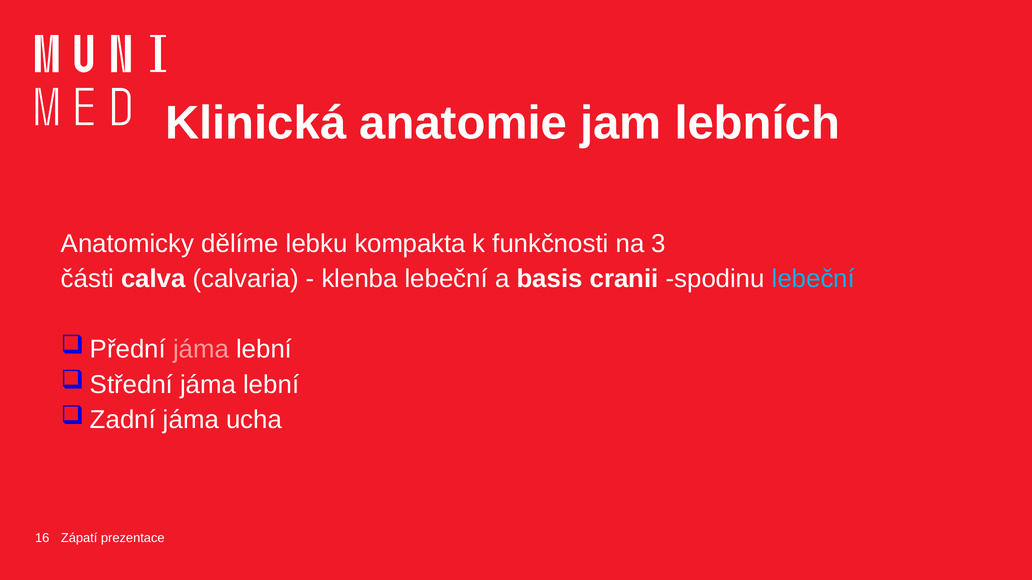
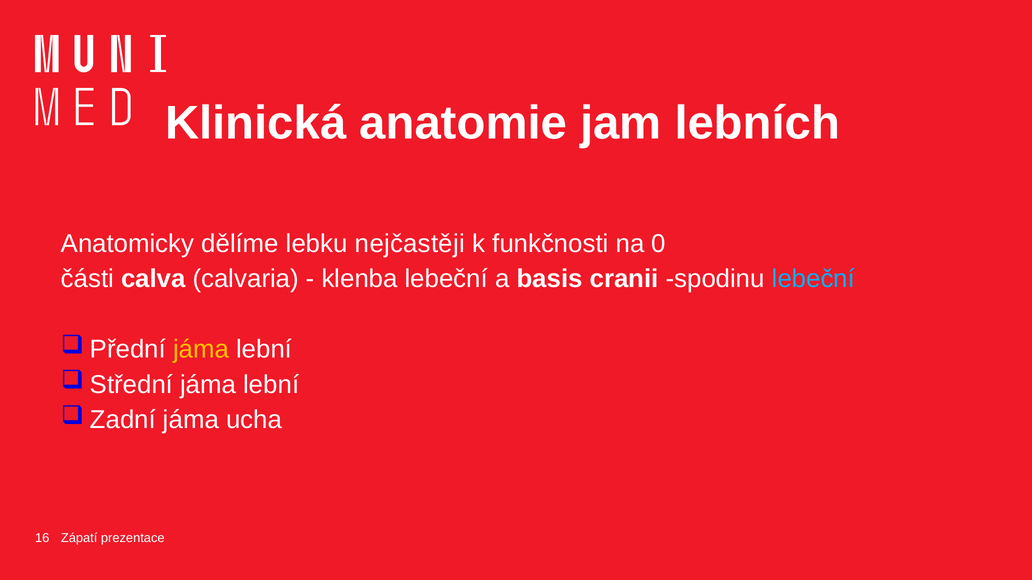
kompakta: kompakta -> nejčastěji (410, 244)
3: 3 -> 0 (659, 244)
jáma colour: pink -> yellow (201, 350)
